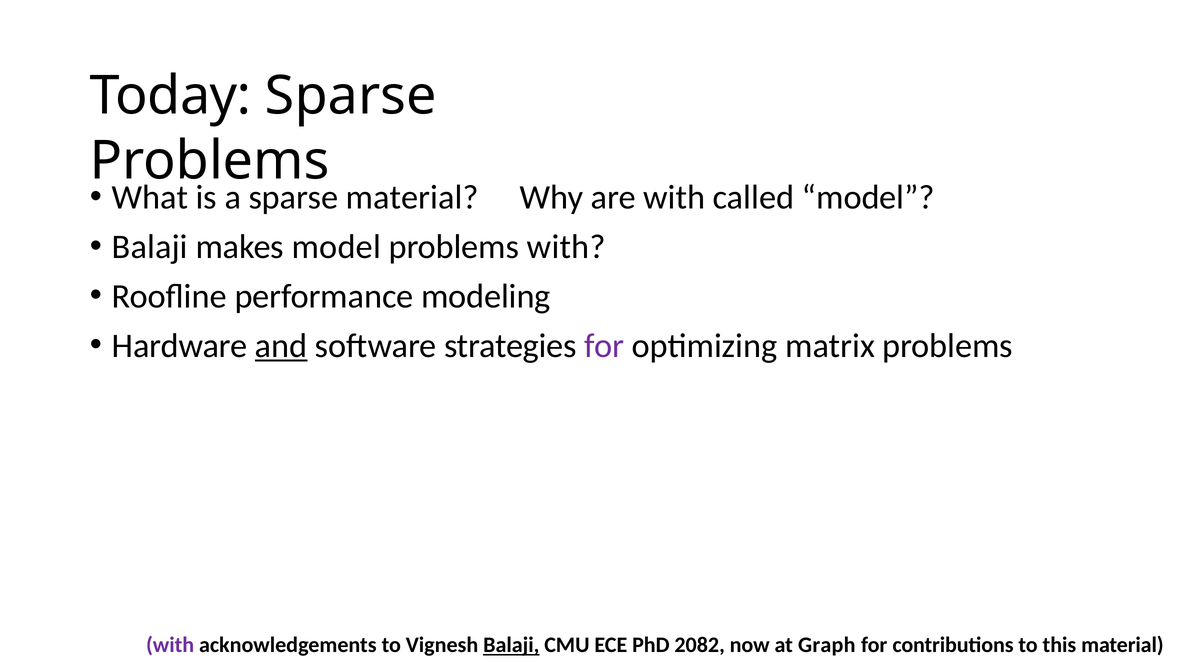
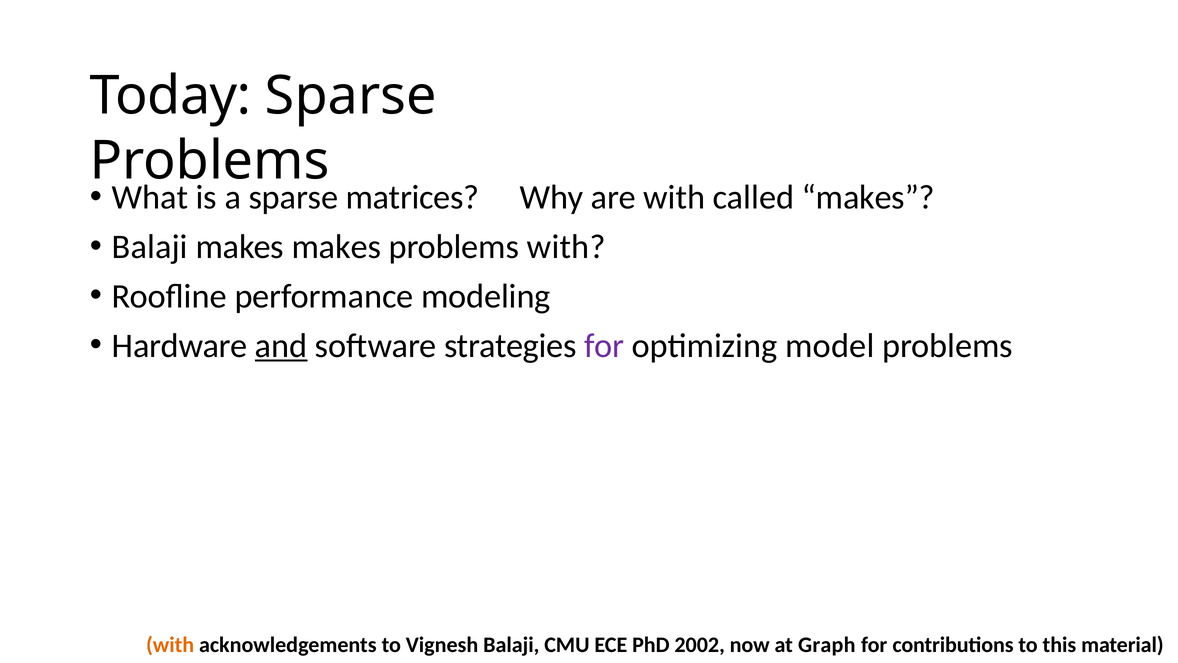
material: material -> matrices (412, 197)
called model: model -> makes (868, 197)
makes model: model -> makes (336, 247)
matrix: matrix -> model (830, 346)
with colour: purple -> orange (170, 645)
Balaji underline: present -> none (511, 645)
2082: 2082 -> 2002 (700, 645)
